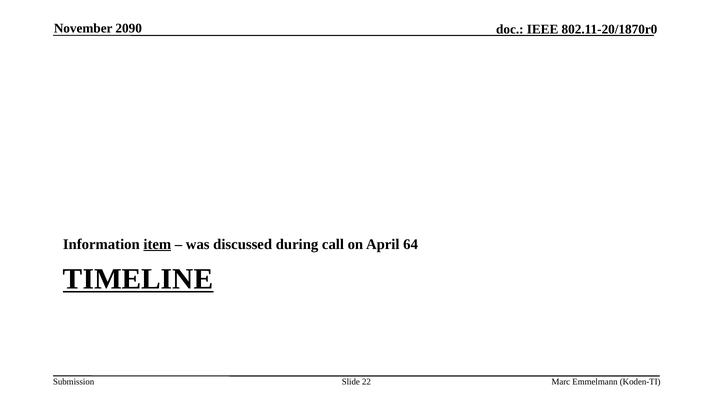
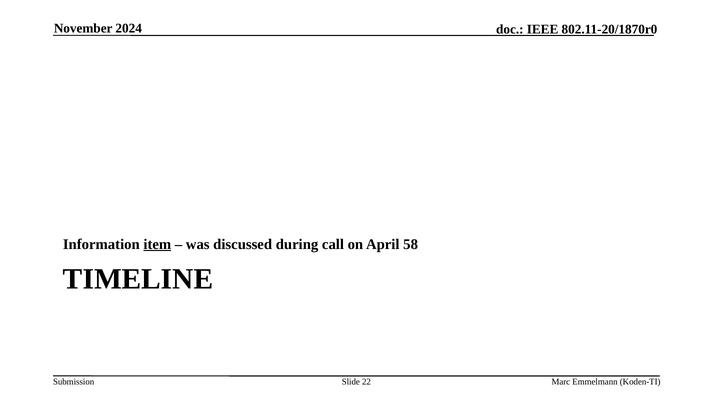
2090: 2090 -> 2024 (129, 28)
64: 64 -> 58 (411, 244)
TIMELINE underline: present -> none (138, 279)
